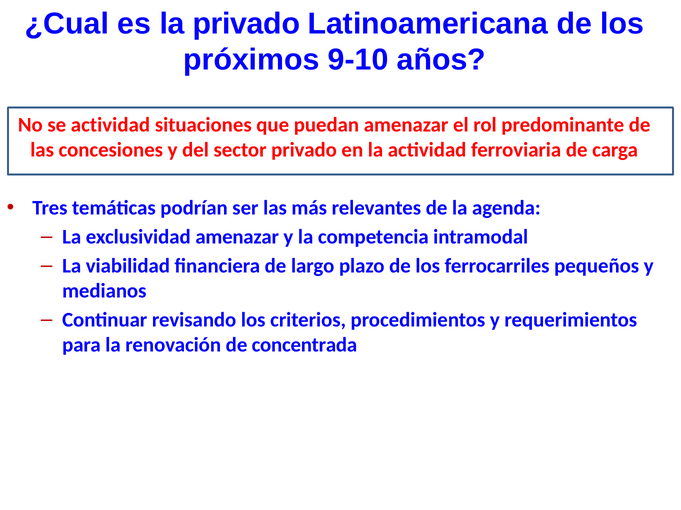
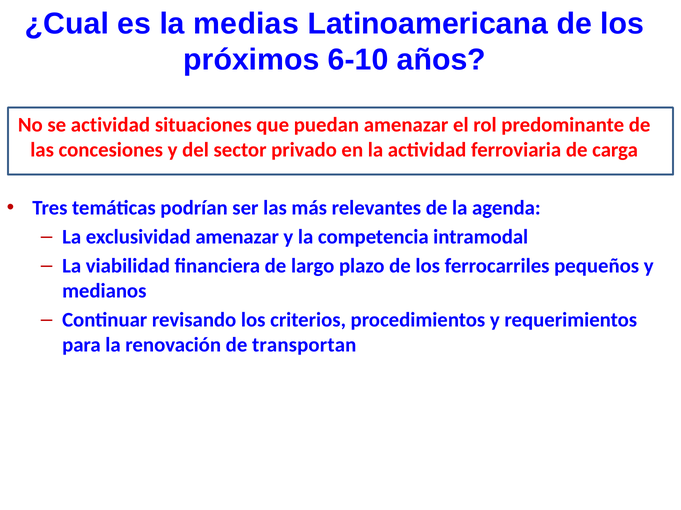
la privado: privado -> medias (246, 24)
9-10: 9-10 -> 6-10 (358, 60)
concentrada: concentrada -> transportan (304, 345)
